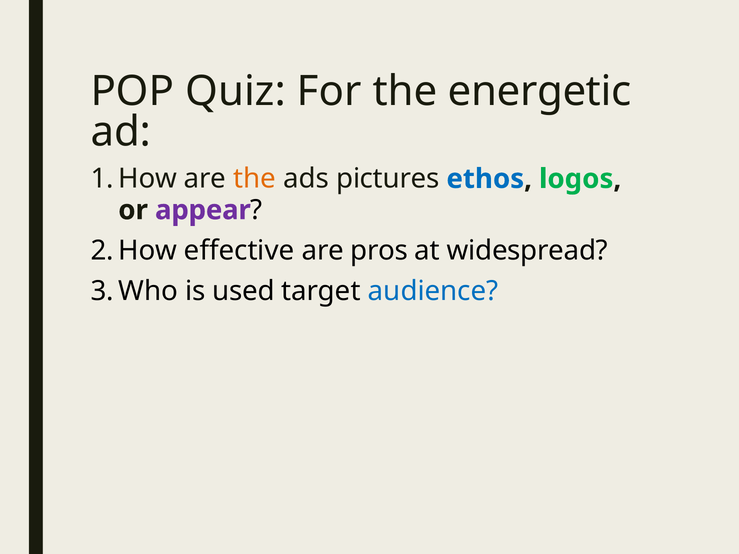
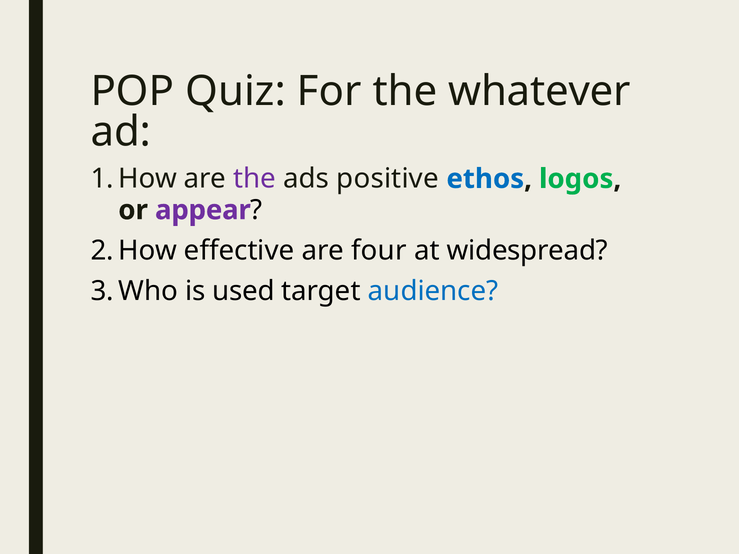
energetic: energetic -> whatever (540, 91)
the colour: orange -> purple (255, 179)
pictures: pictures -> positive (388, 179)
pros: pros -> four (379, 251)
